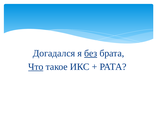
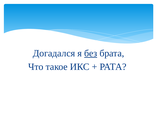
Что underline: present -> none (36, 67)
